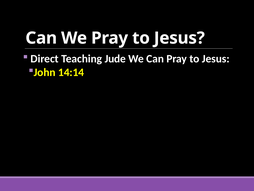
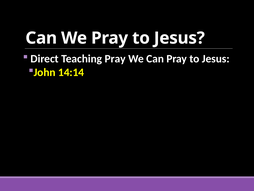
Teaching Jude: Jude -> Pray (115, 59)
